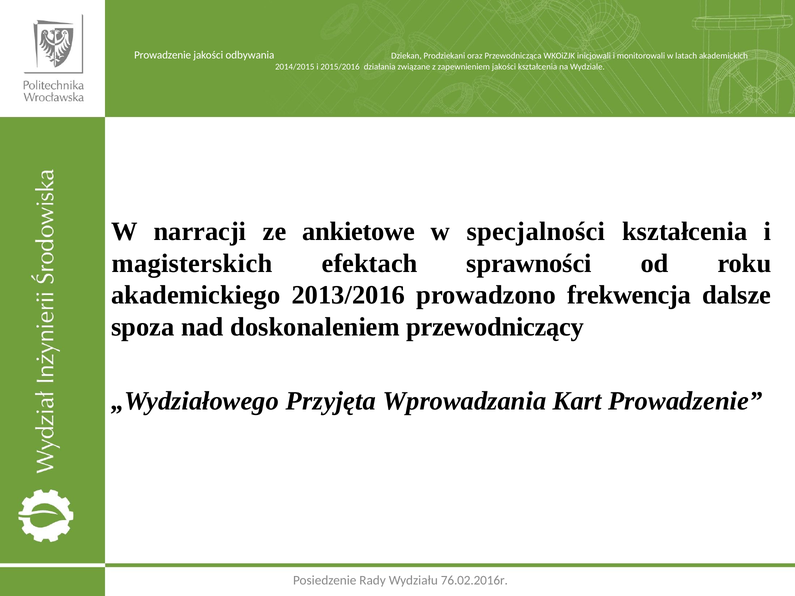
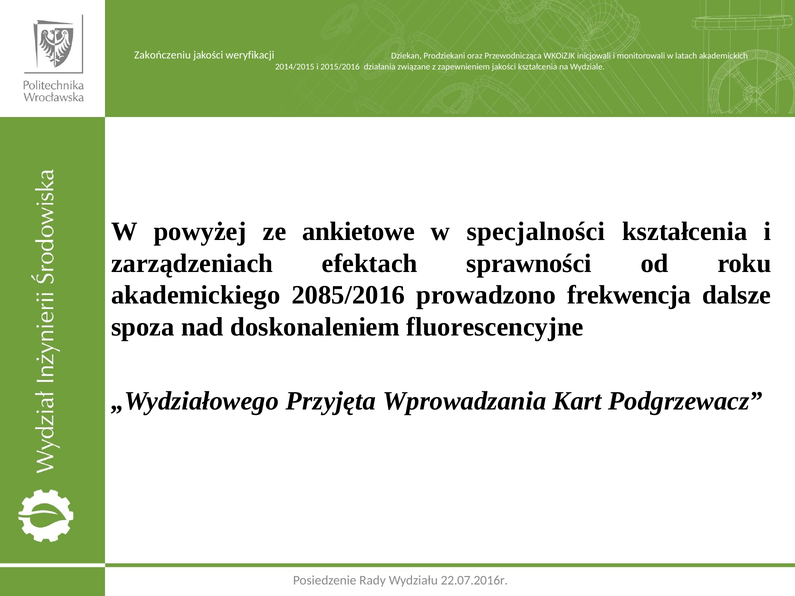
Prowadzenie: Prowadzenie -> Zakończeniu (163, 55)
odbywania: odbywania -> weryfikacji (250, 55)
narracji: narracji -> powyżej (200, 232)
magisterskich: magisterskich -> zarządzeniach (192, 264)
2013/2016: 2013/2016 -> 2085/2016 (348, 295)
przewodniczący: przewodniczący -> fluorescencyjne (495, 327)
Kart Prowadzenie: Prowadzenie -> Podgrzewacz (685, 401)
76.02.2016r: 76.02.2016r -> 22.07.2016r (474, 581)
